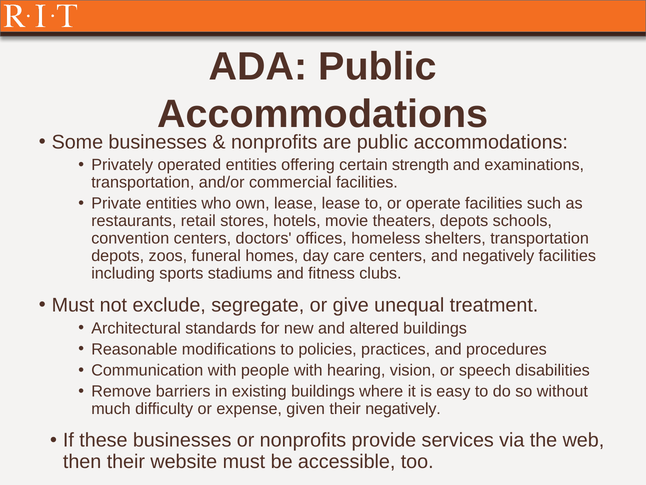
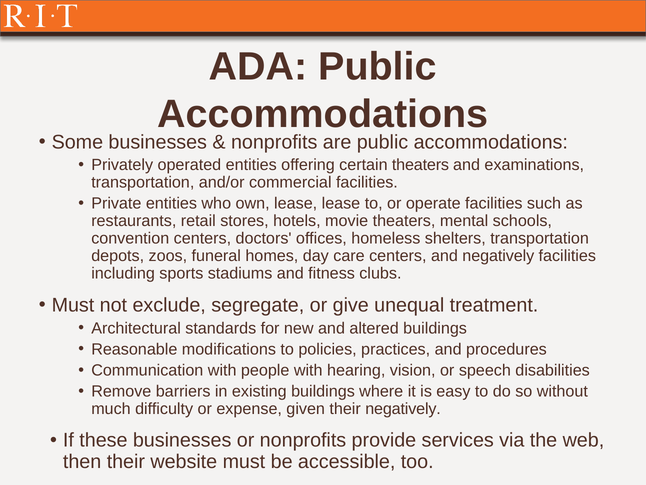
certain strength: strength -> theaters (420, 165)
theaters depots: depots -> mental (464, 221)
